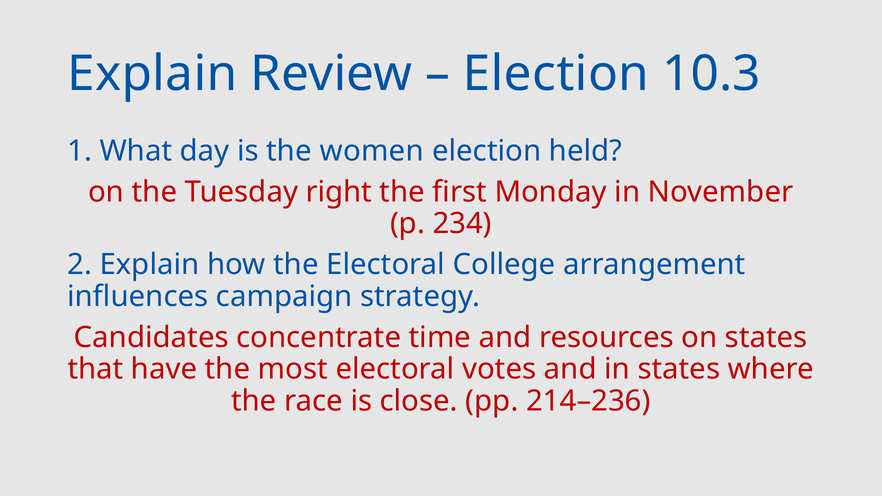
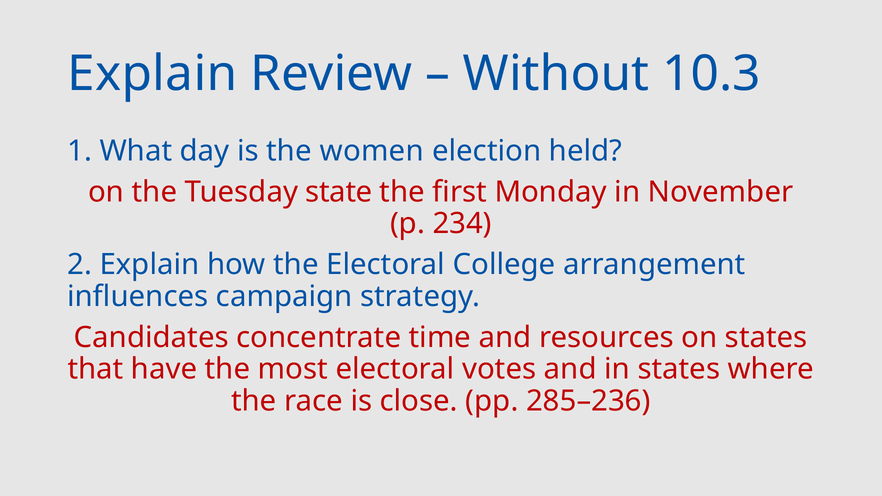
Election: Election -> Without (556, 74)
right: right -> state (339, 192)
214–236: 214–236 -> 285–236 (588, 401)
